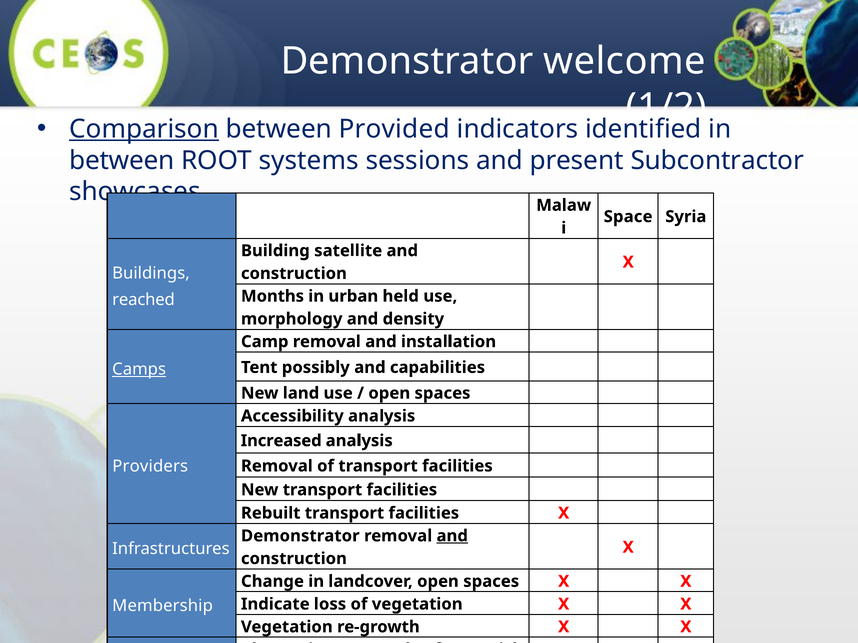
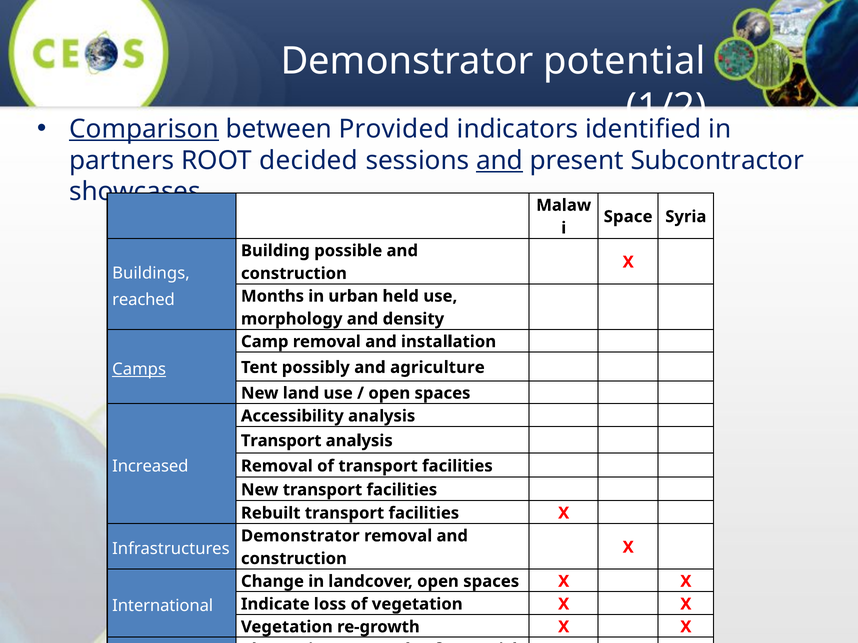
welcome: welcome -> potential (625, 61)
between: between -> partners (122, 160)
systems: systems -> decided (309, 160)
and underline: none -> present (500, 160)
satellite: satellite -> possible (348, 251)
capabilities: capabilities -> agriculture (437, 368)
Increased: Increased -> Transport (281, 441)
Providers: Providers -> Increased (150, 467)
and underline: present -> none (452, 536)
Membership: Membership -> International (163, 606)
